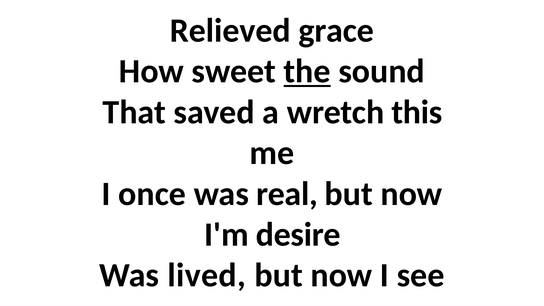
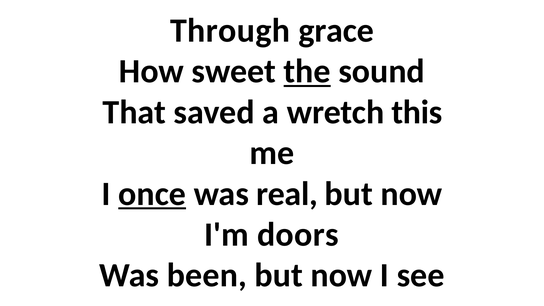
Relieved: Relieved -> Through (230, 31)
once underline: none -> present (152, 194)
desire: desire -> doors (298, 235)
lived: lived -> been (207, 275)
